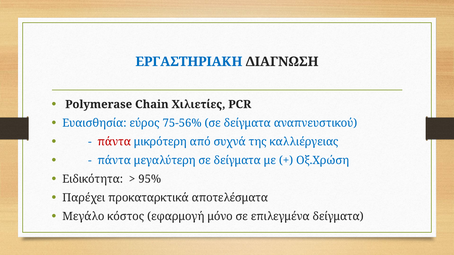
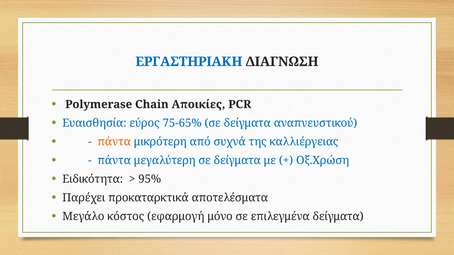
Χιλιετίες: Χιλιετίες -> Αποικίες (198, 105)
75-56%: 75-56% -> 75-65% (182, 123)
πάντα colour: red -> orange (114, 142)
